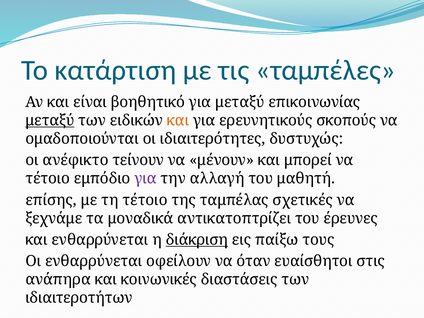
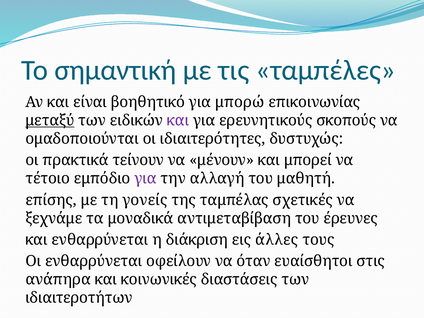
κατάρτιση: κατάρτιση -> σημαντική (115, 70)
για μεταξύ: μεταξύ -> μπορώ (240, 102)
και colour: orange -> purple (178, 120)
ανέφικτο: ανέφικτο -> πρακτικά (76, 160)
τη τέτοιο: τέτοιο -> γονείς (145, 200)
αντικατοπτρίζει: αντικατοπτρίζει -> αντιμεταβίβαση (234, 218)
διάκριση underline: present -> none (197, 240)
παίξω: παίξω -> άλλες (277, 240)
